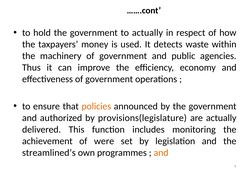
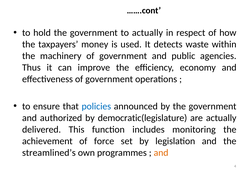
policies colour: orange -> blue (96, 106)
provisions(legislature: provisions(legislature -> democratic(legislature (142, 118)
were: were -> force (104, 141)
